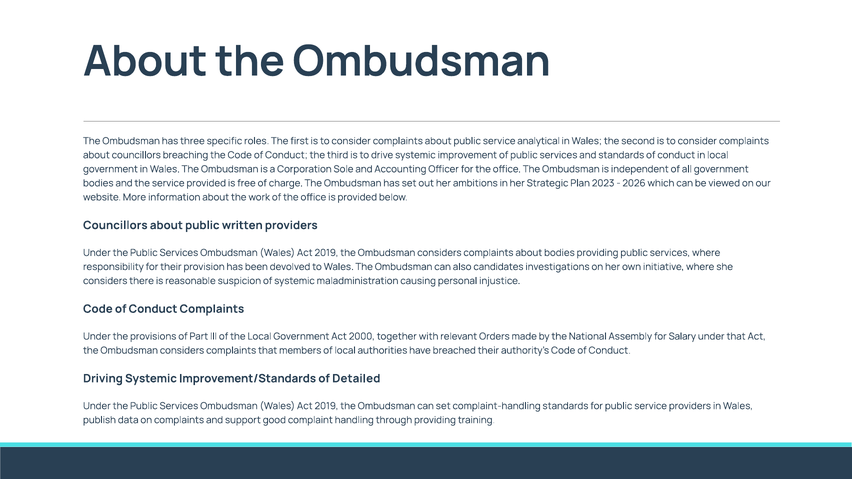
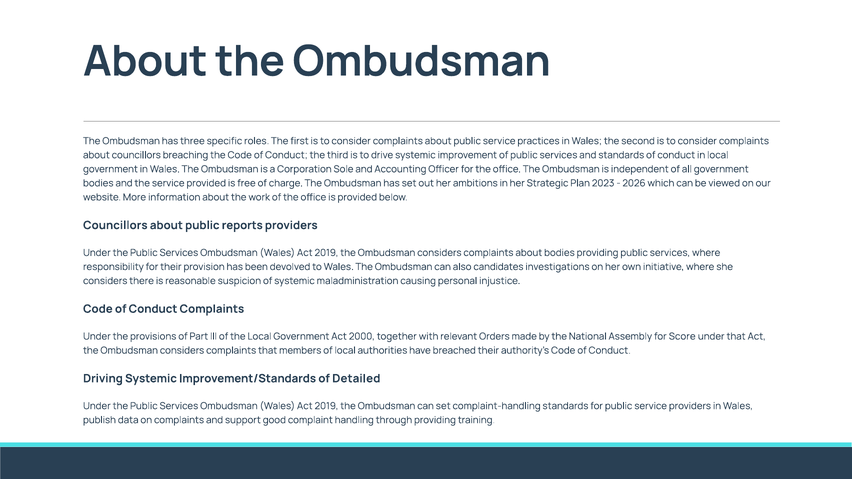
analytical: analytical -> practices (539, 141)
written: written -> reports (242, 225)
Salary: Salary -> Score (682, 337)
